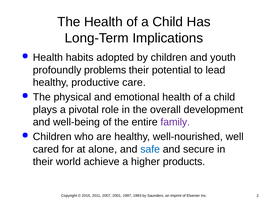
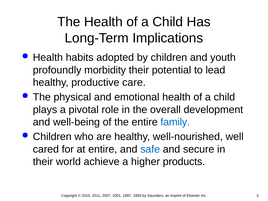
problems: problems -> morbidity (105, 70)
family colour: purple -> blue (175, 122)
at alone: alone -> entire (103, 149)
